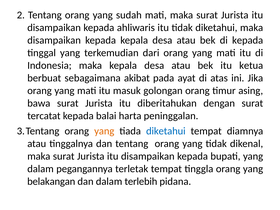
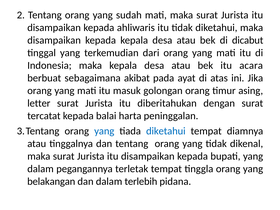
di kepada: kepada -> dicabut (248, 40)
ketua: ketua -> acara (251, 65)
bawa: bawa -> letter (39, 103)
yang colour: orange -> blue (104, 131)
